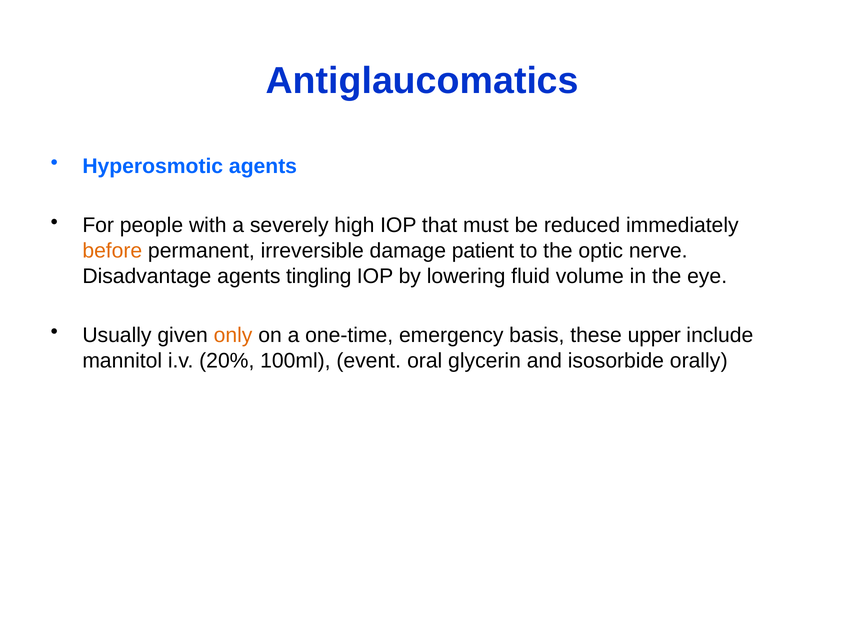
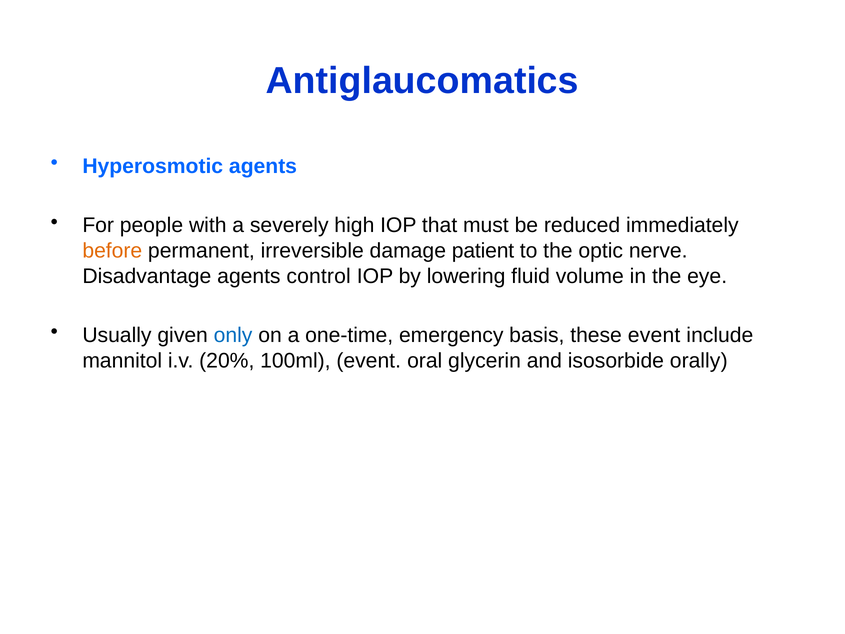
tingling: tingling -> control (319, 276)
only colour: orange -> blue (233, 335)
these upper: upper -> event (654, 335)
